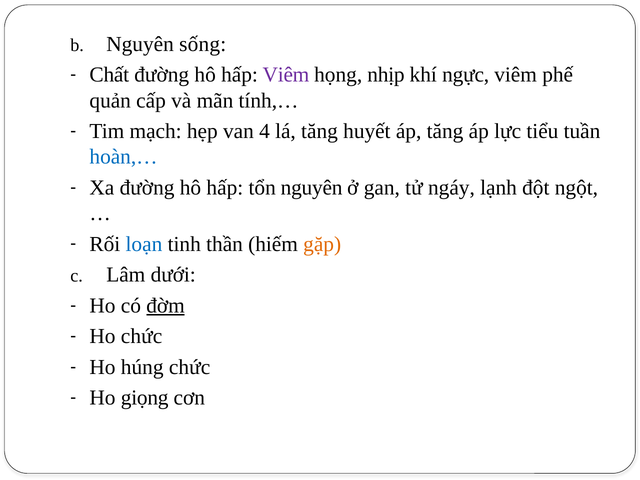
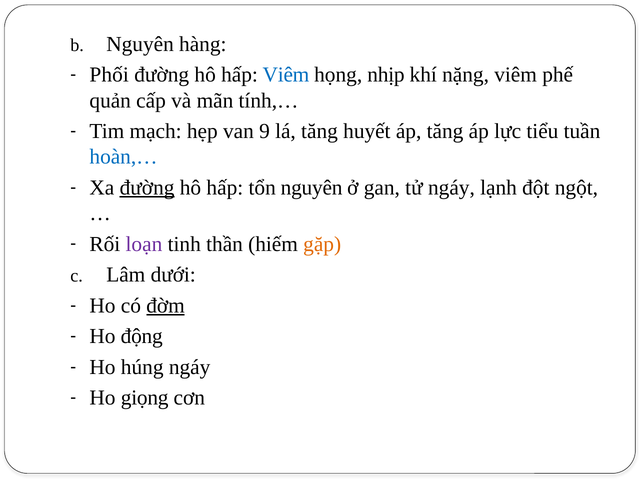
sống: sống -> hàng (203, 44)
Chất: Chất -> Phối (109, 75)
Viêm colour: purple -> blue (286, 75)
ngực: ngực -> nặng (466, 75)
4: 4 -> 9 (264, 131)
đường underline: none -> present (147, 188)
loạn colour: blue -> purple (144, 244)
Ho chức: chức -> động (142, 336)
húng chức: chức -> ngáy (190, 367)
